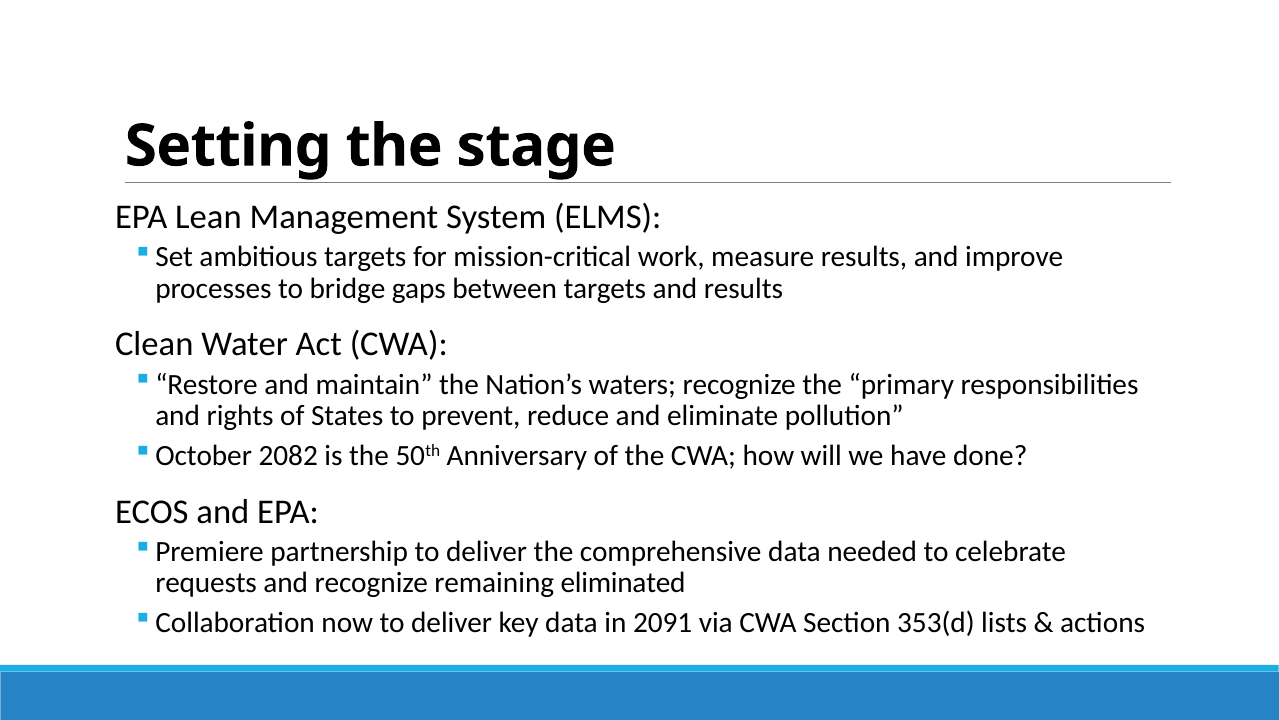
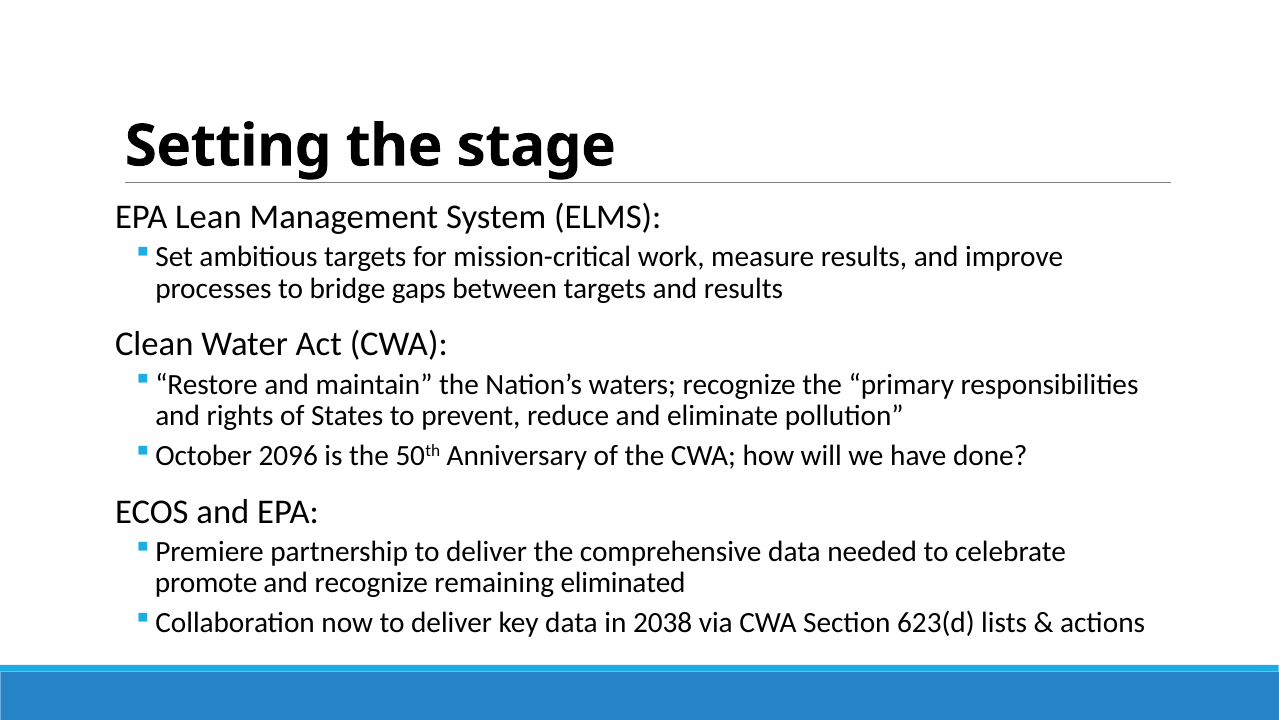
2082: 2082 -> 2096 (288, 455)
requests: requests -> promote (206, 583)
2091: 2091 -> 2038 (663, 622)
353(d: 353(d -> 623(d (936, 622)
